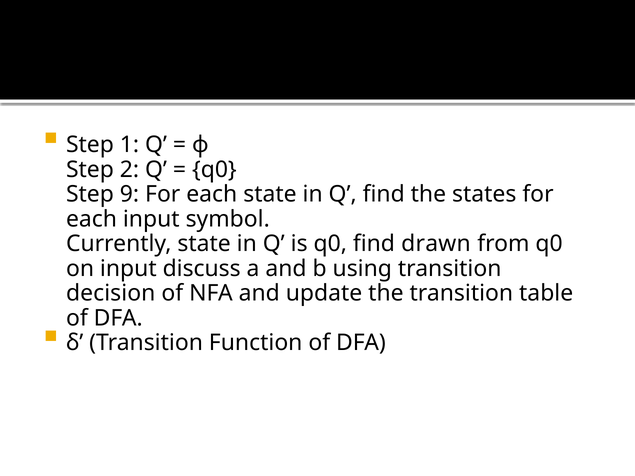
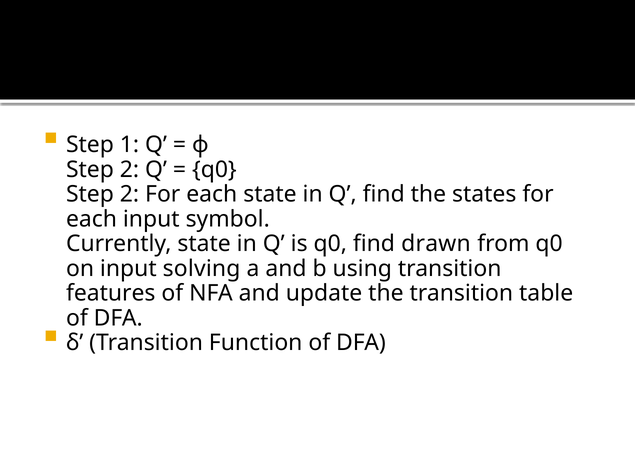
9: 9 -> 2 (129, 194)
discuss: discuss -> solving (202, 269)
decision: decision -> features (111, 293)
